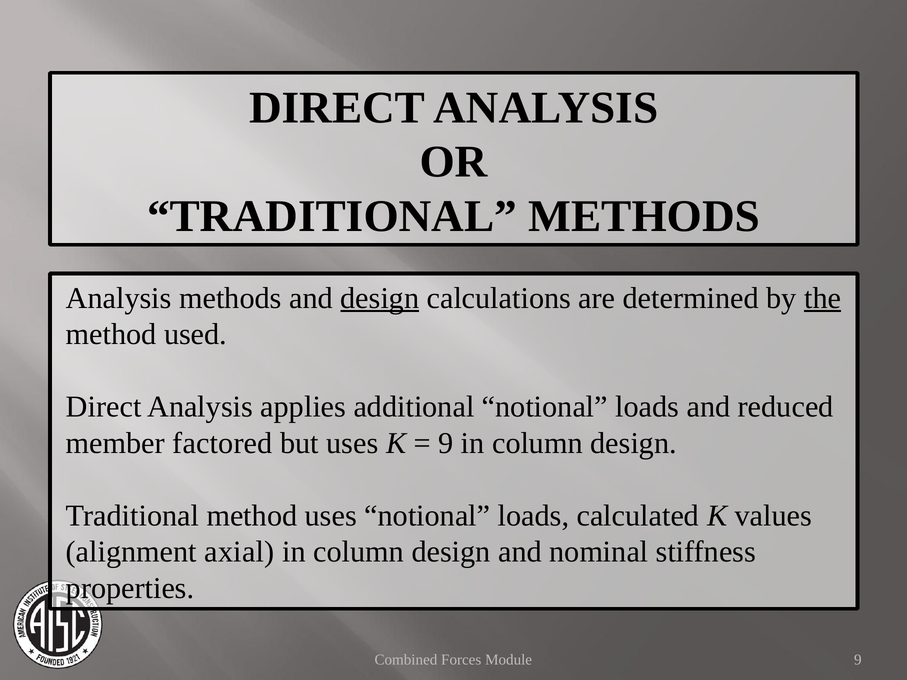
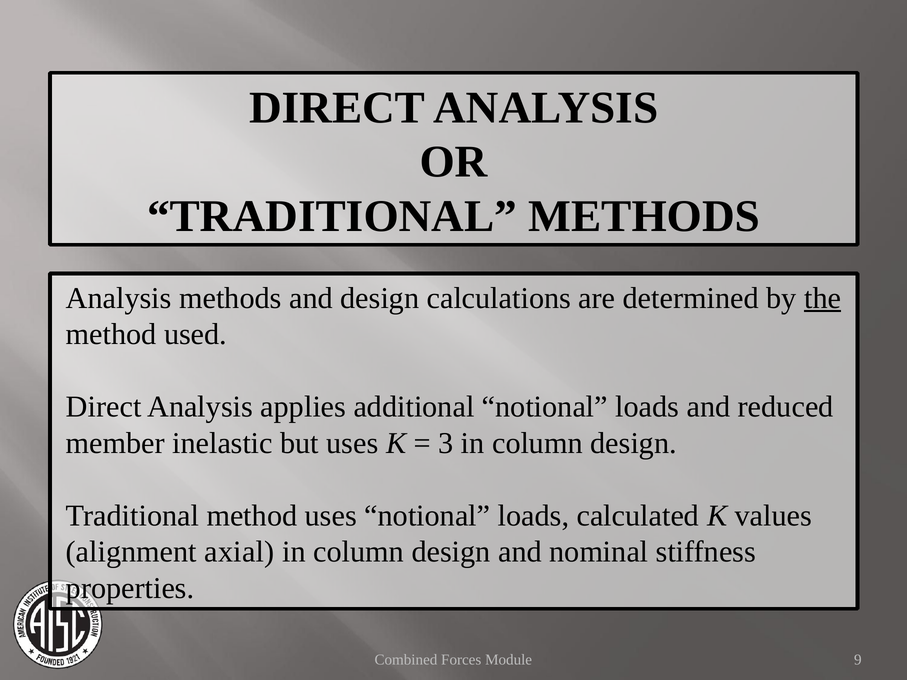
design underline: present -> none (380, 298)
factored: factored -> inelastic (223, 443)
9: 9 -> 3 (446, 443)
